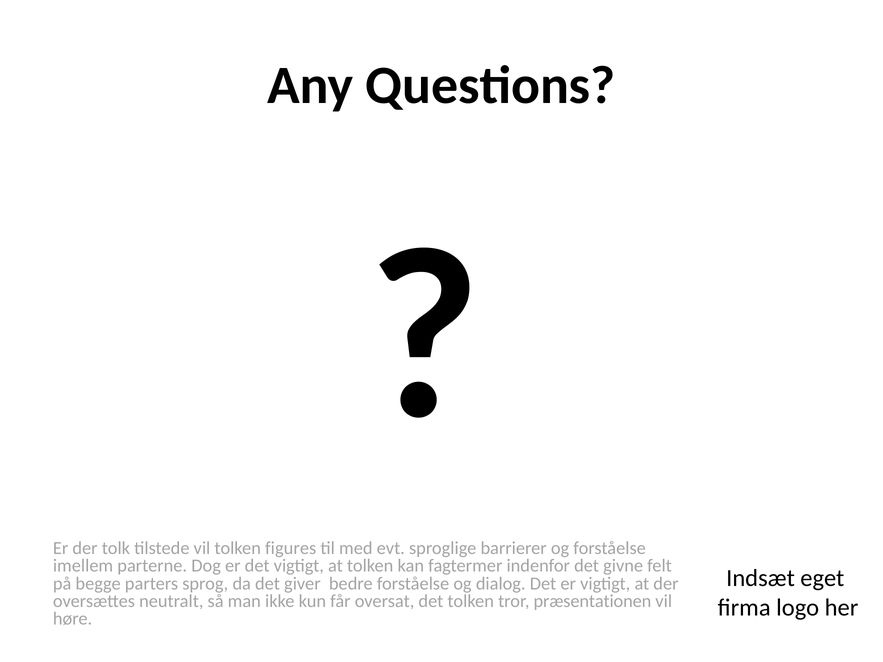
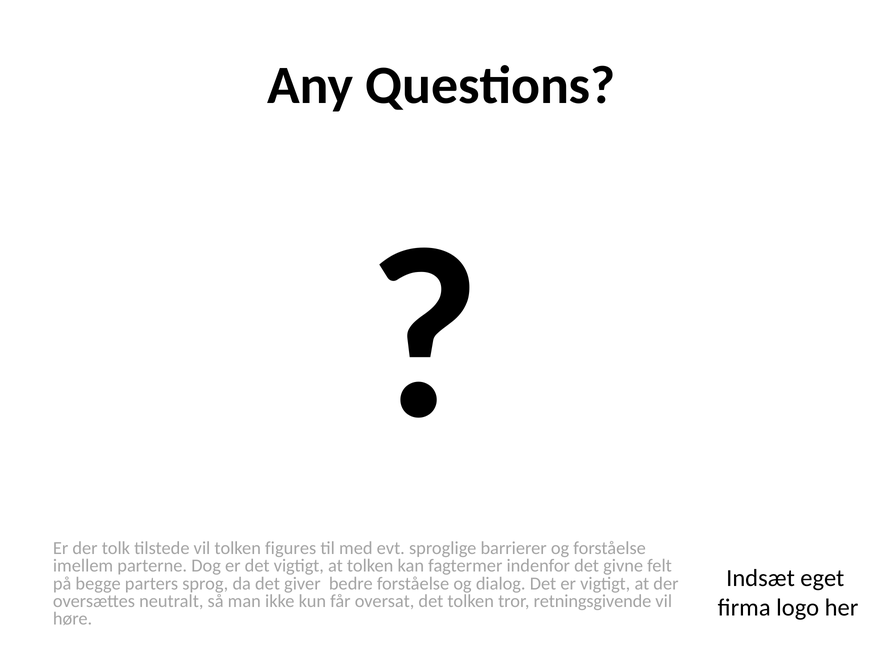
præsentationen: præsentationen -> retningsgivende (592, 601)
